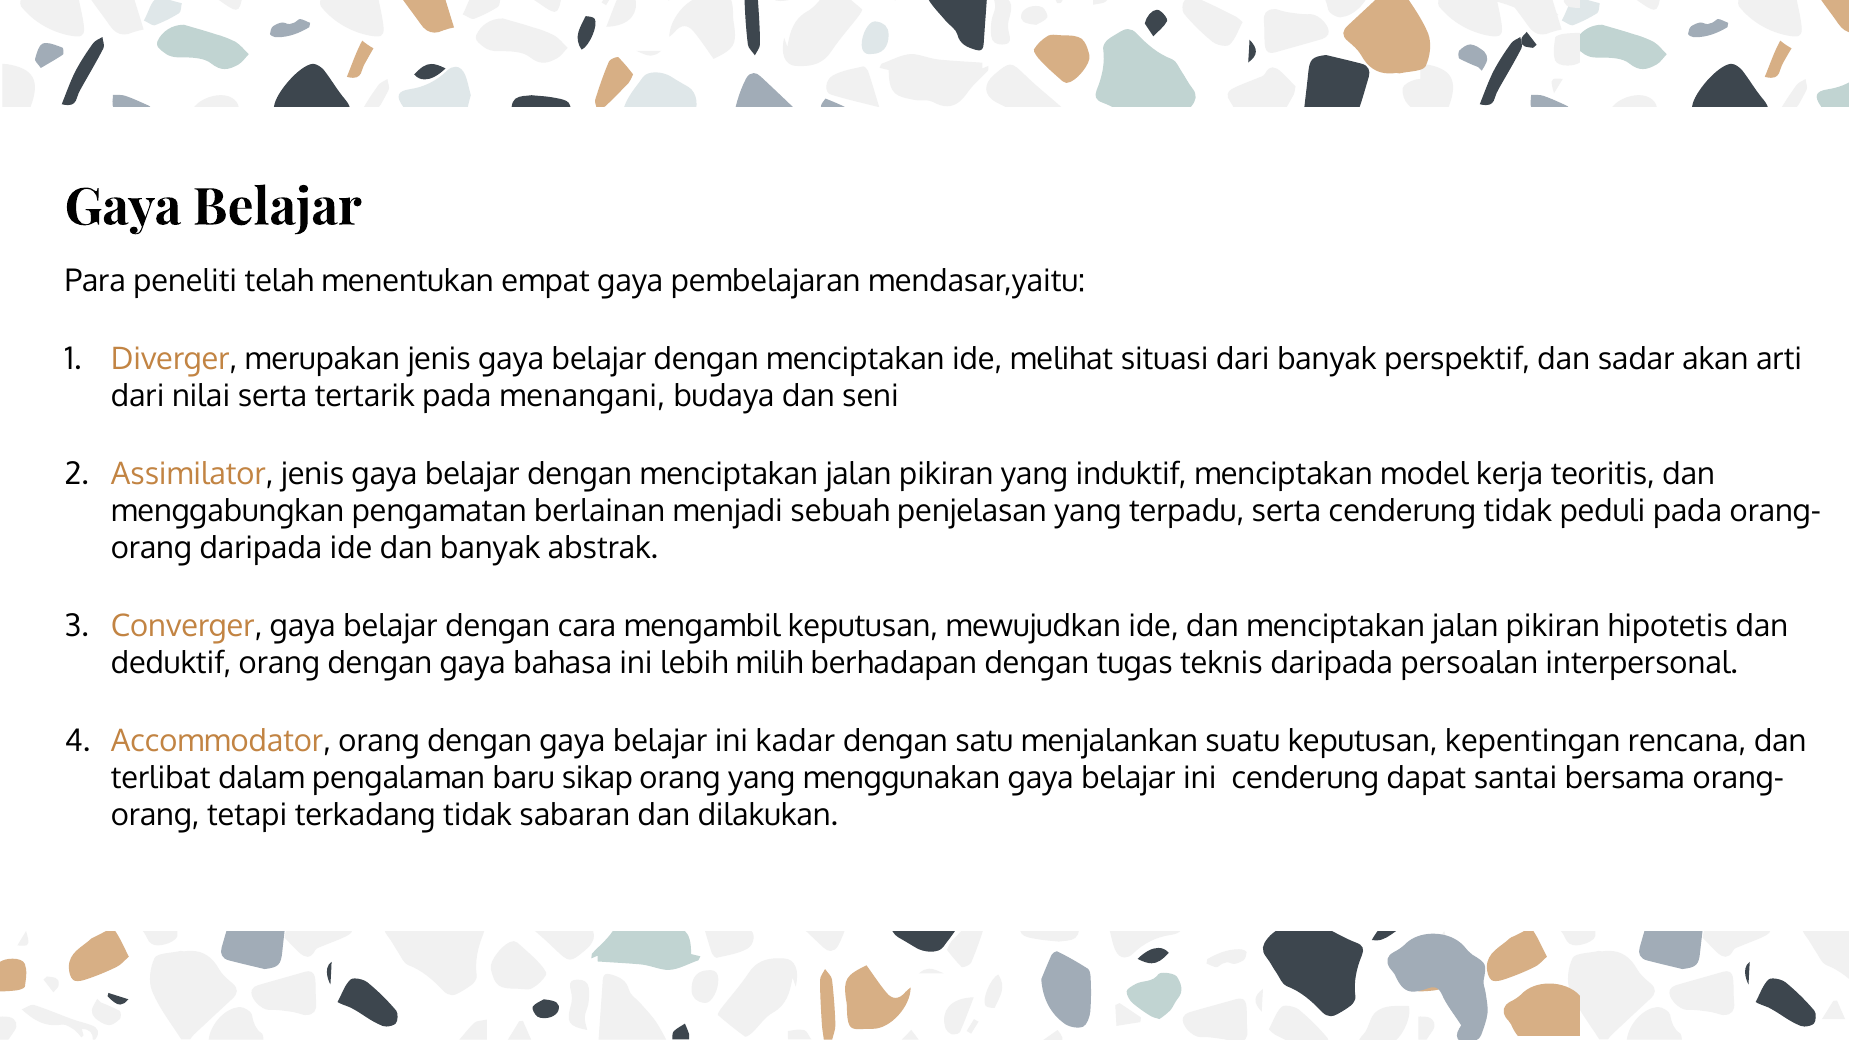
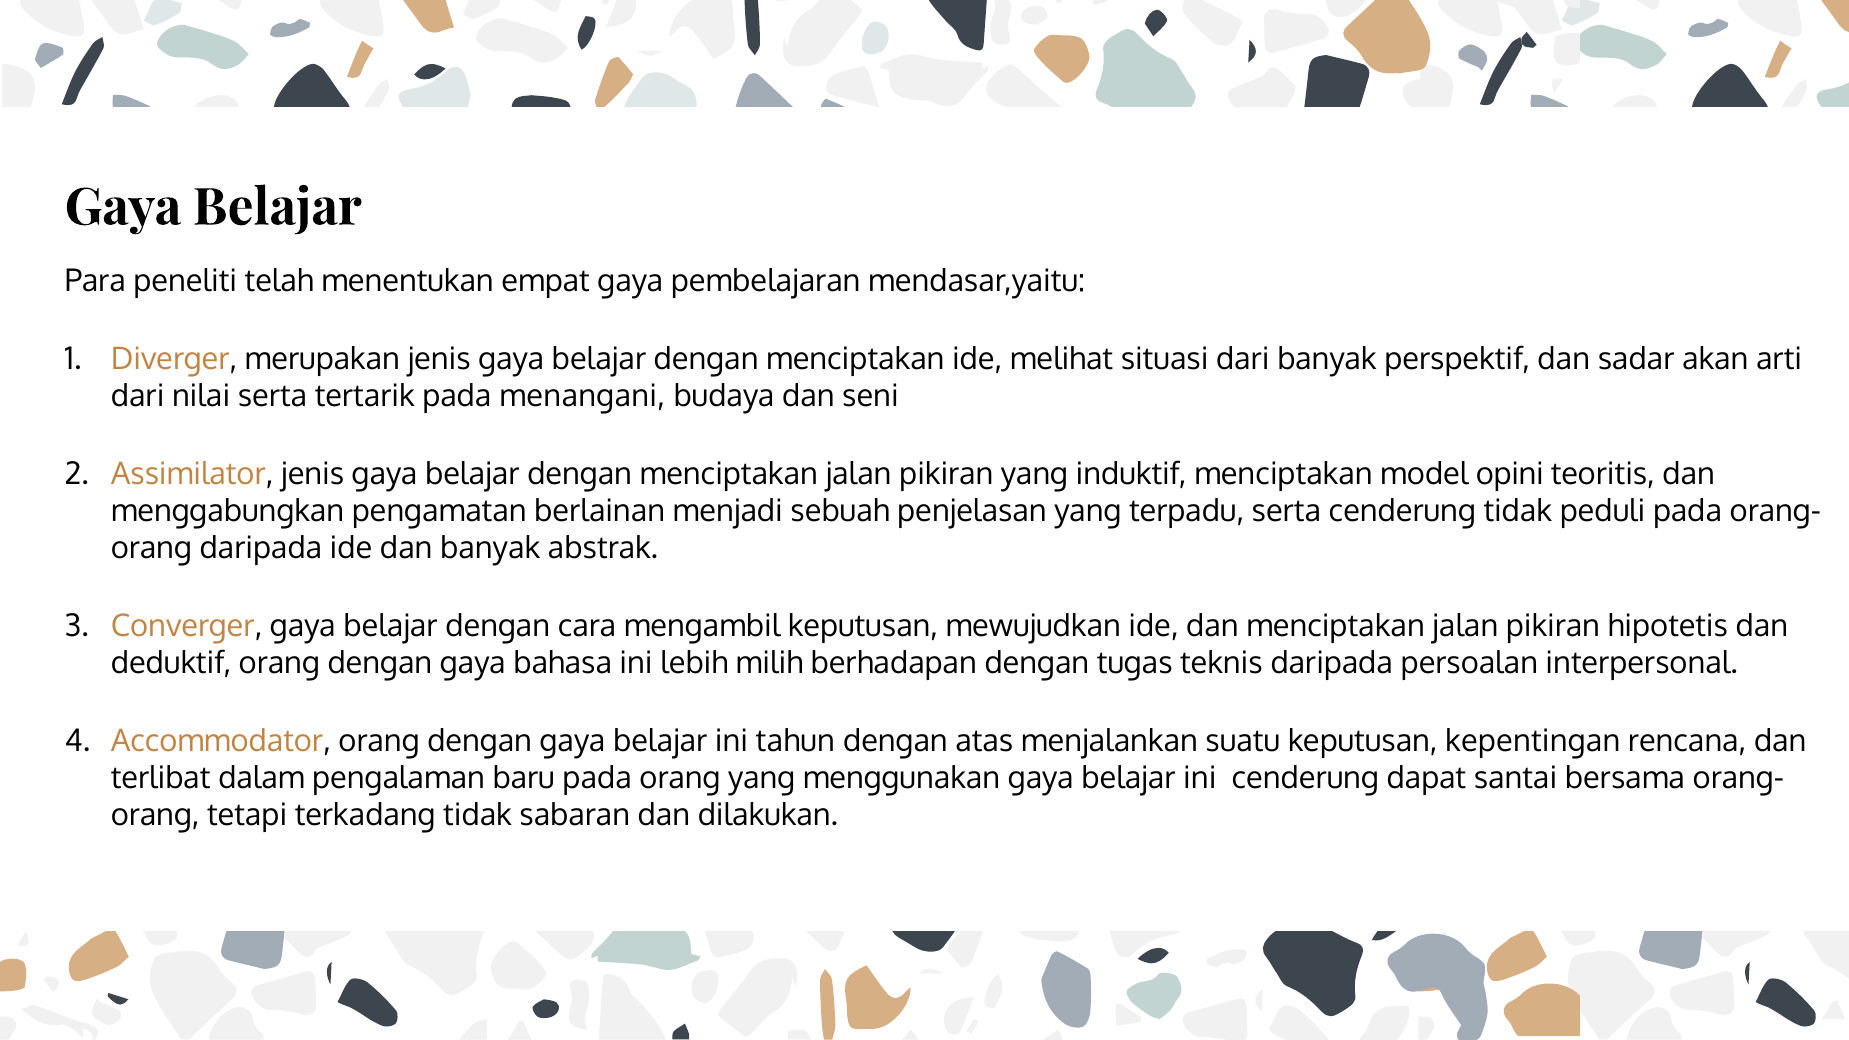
kerja: kerja -> opini (1510, 475)
kadar: kadar -> tahun (795, 742)
satu: satu -> atas (984, 742)
baru sikap: sikap -> pada (597, 779)
